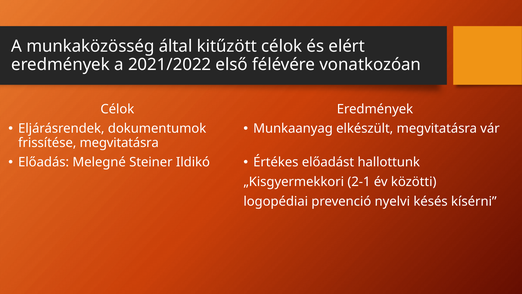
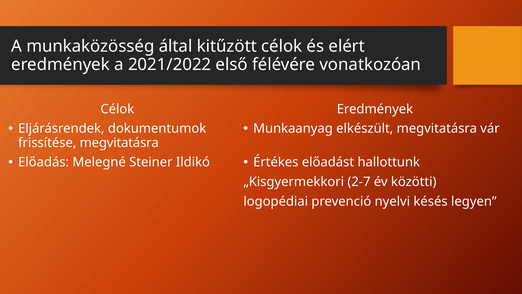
2-1: 2-1 -> 2-7 (359, 182)
kísérni: kísérni -> legyen (474, 201)
